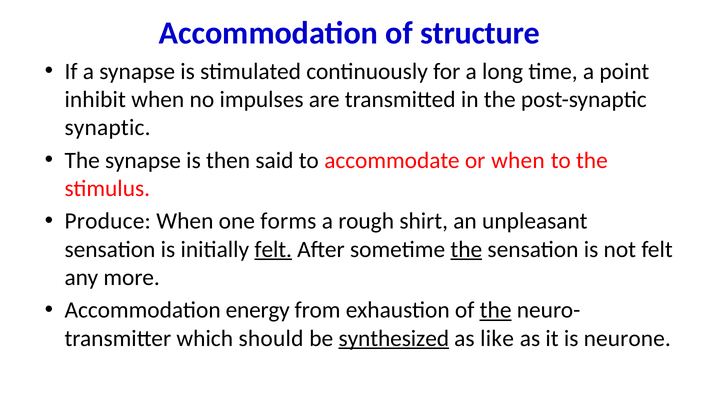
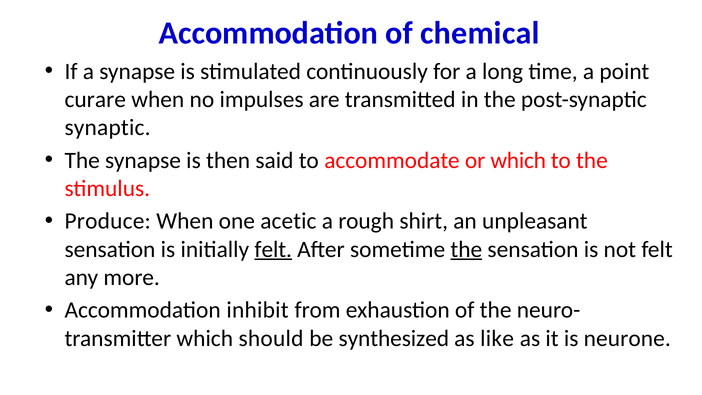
structure: structure -> chemical (480, 33)
inhibit: inhibit -> curare (95, 99)
or when: when -> which (518, 160)
forms: forms -> acetic (288, 221)
energy: energy -> inhibit (258, 310)
the underline: present -> none (496, 310)
synthesized underline: present -> none (394, 338)
